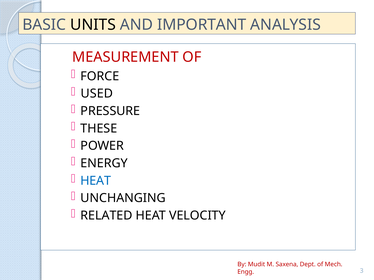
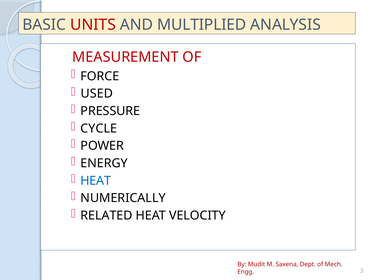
UNITS colour: black -> red (93, 25)
IMPORTANT: IMPORTANT -> MULTIPLIED (202, 25)
THESE: THESE -> CYCLE (99, 129)
UNCHANGING: UNCHANGING -> NUMERICALLY (123, 198)
